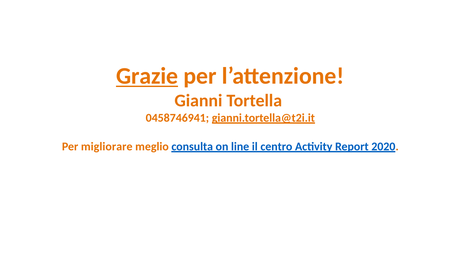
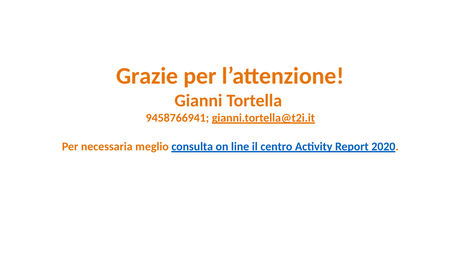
Grazie underline: present -> none (147, 76)
0458746941: 0458746941 -> 9458766941 (177, 118)
migliorare: migliorare -> necessaria (107, 147)
